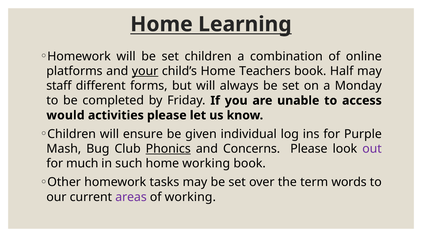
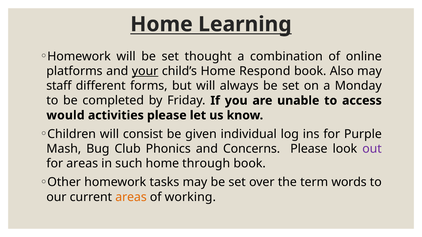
set children: children -> thought (208, 56)
Teachers: Teachers -> Respond (265, 71)
Half: Half -> Also (342, 71)
ensure: ensure -> consist (143, 134)
Phonics underline: present -> none (168, 149)
for much: much -> areas (82, 164)
home working: working -> through (206, 164)
areas colour: purple -> orange (131, 197)
